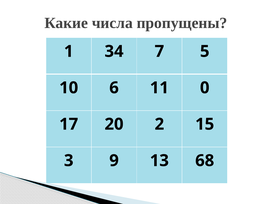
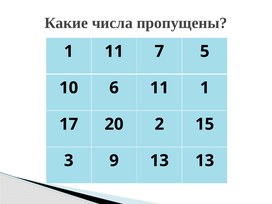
1 34: 34 -> 11 (114, 51)
11 0: 0 -> 1 (205, 88)
13 68: 68 -> 13 (205, 161)
